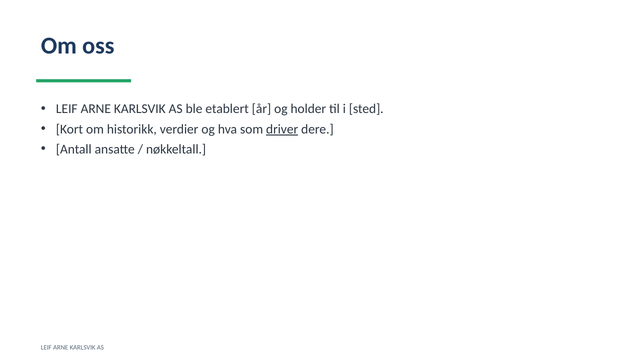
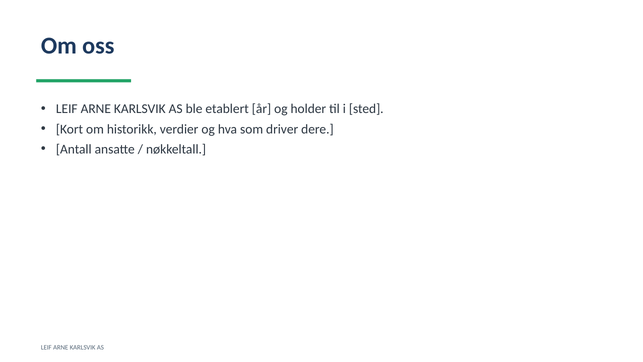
driver underline: present -> none (282, 129)
